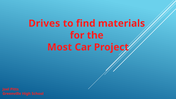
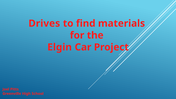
Most: Most -> Elgin (60, 47)
